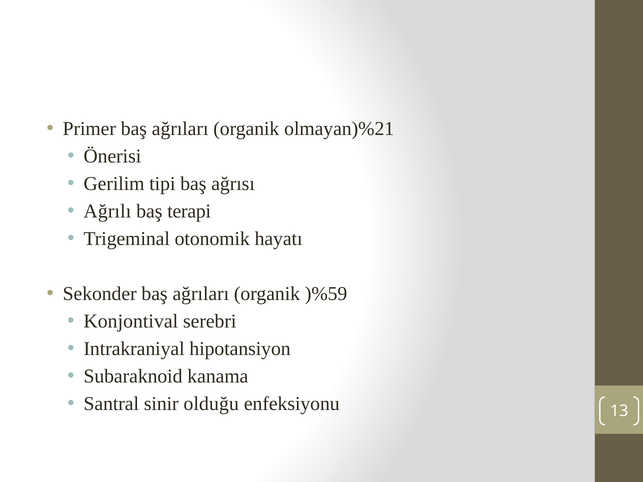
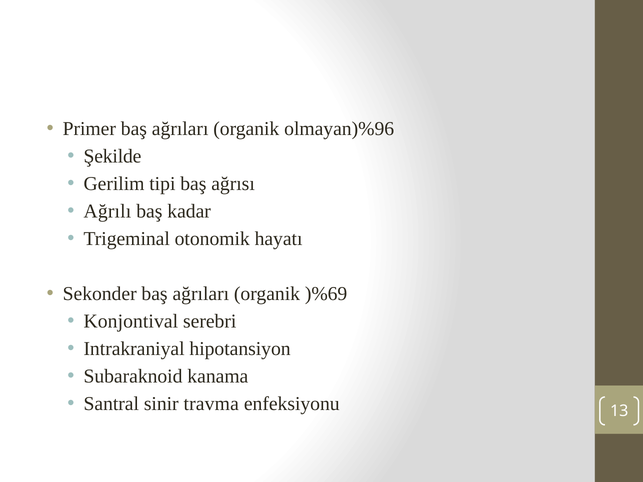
olmayan)%21: olmayan)%21 -> olmayan)%96 (339, 129)
Önerisi: Önerisi -> Şekilde (112, 156)
terapi: terapi -> kadar (189, 211)
)%59: )%59 -> )%69 (326, 294)
olduğu: olduğu -> travma (211, 404)
